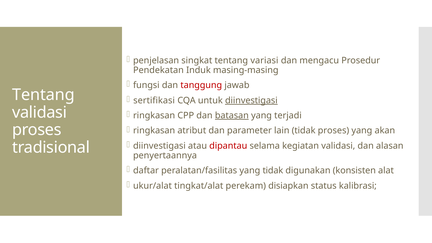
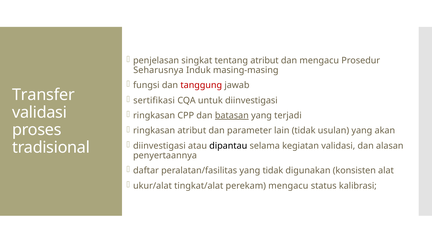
tentang variasi: variasi -> atribut (265, 60)
Pendekatan: Pendekatan -> Seharusnya (158, 70)
Tentang: Tentang -> Transfer (43, 95)
diinvestigasi underline: present -> none (251, 100)
tidak proses: proses -> usulan (333, 131)
dipantau colour: red -> black (228, 146)
perekam disiapkan: disiapkan -> mengacu (288, 186)
